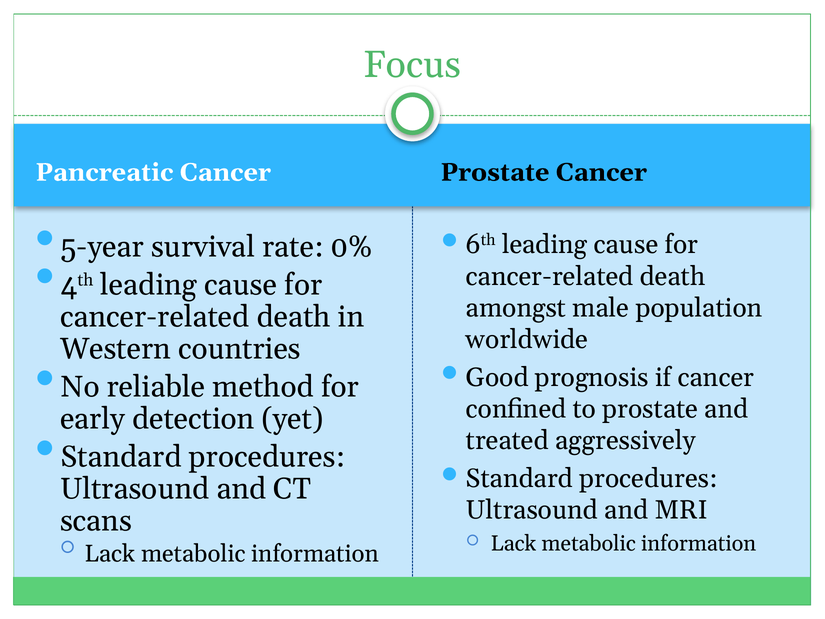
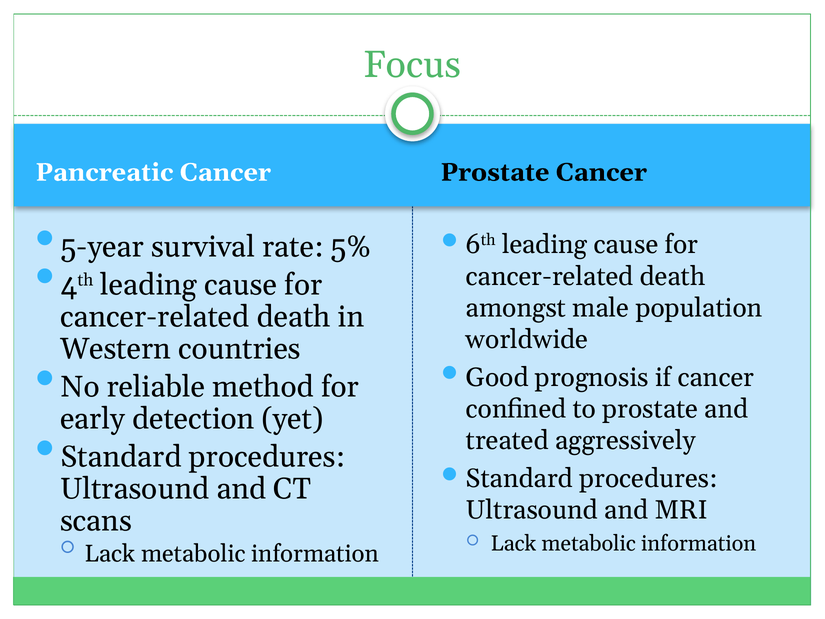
0%: 0% -> 5% (351, 247)
